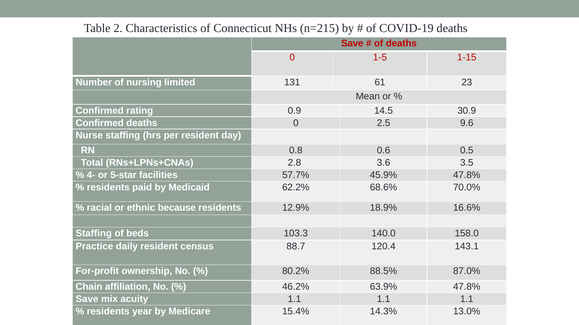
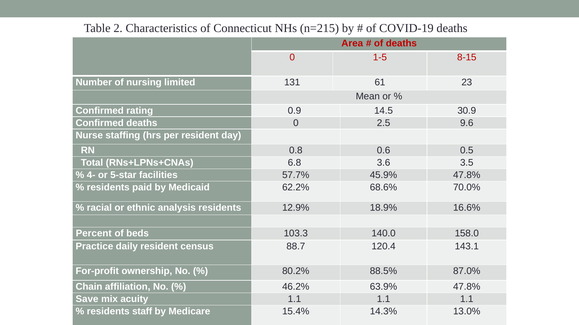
Save: Save -> Area (352, 43)
1-15: 1-15 -> 8-15 (467, 58)
2.8: 2.8 -> 6.8 (294, 163)
because: because -> analysis (177, 208)
Staffing: Staffing -> Percent (94, 234)
year: year -> staff (142, 312)
